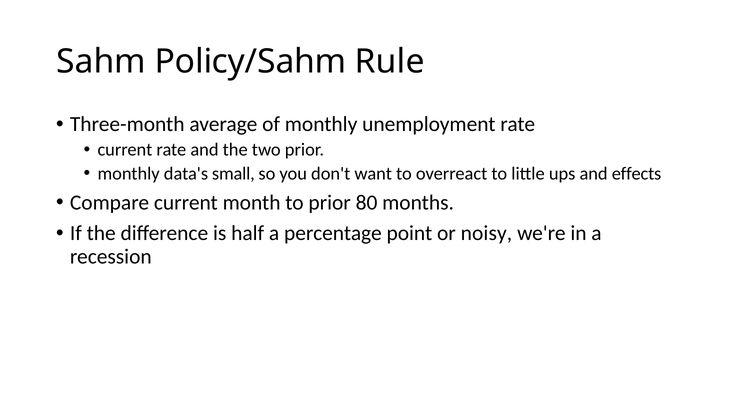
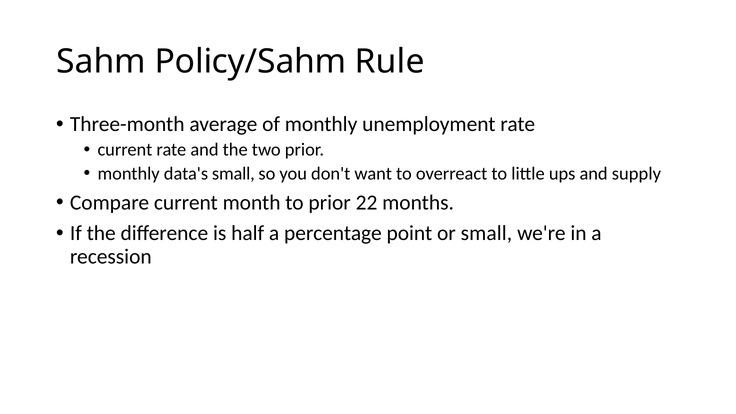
effects: effects -> supply (636, 173)
80: 80 -> 22 (367, 203)
or noisy: noisy -> small (486, 233)
